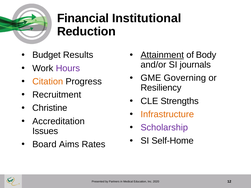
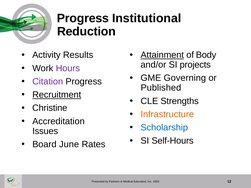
Financial: Financial -> Progress (83, 18)
Budget: Budget -> Activity (46, 55)
journals: journals -> projects (195, 65)
Citation colour: orange -> purple (48, 82)
Resiliency: Resiliency -> Published (161, 88)
Recruitment underline: none -> present (57, 95)
Scholarship colour: purple -> blue (164, 128)
Self-Home: Self-Home -> Self-Hours (173, 141)
Aims: Aims -> June (69, 144)
